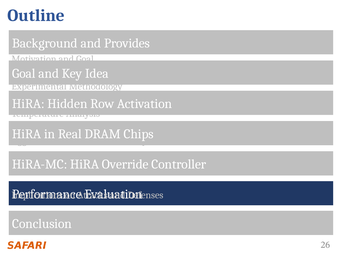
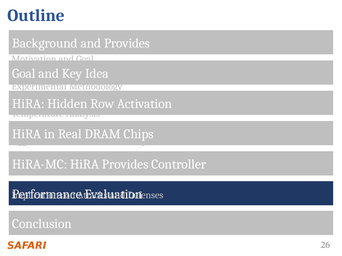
Override: Override -> Provides (125, 165)
